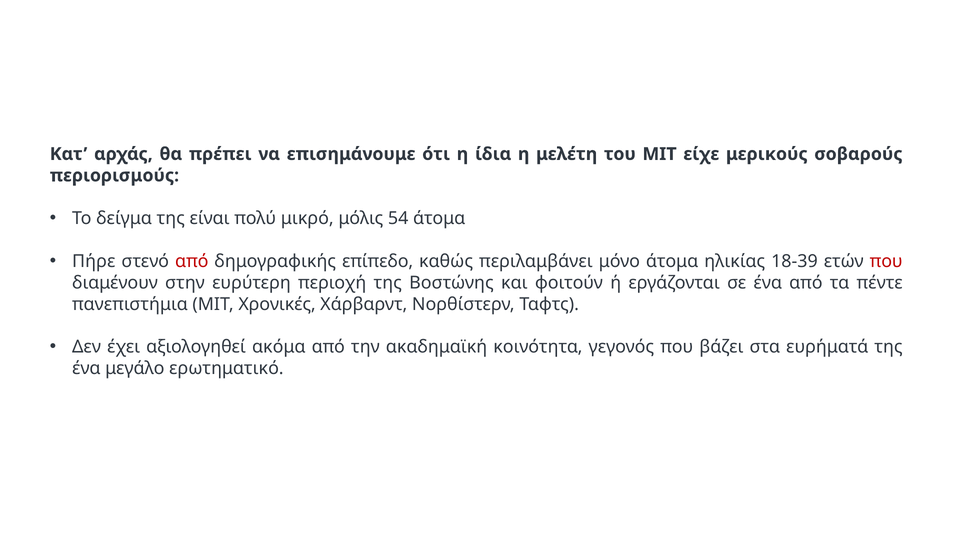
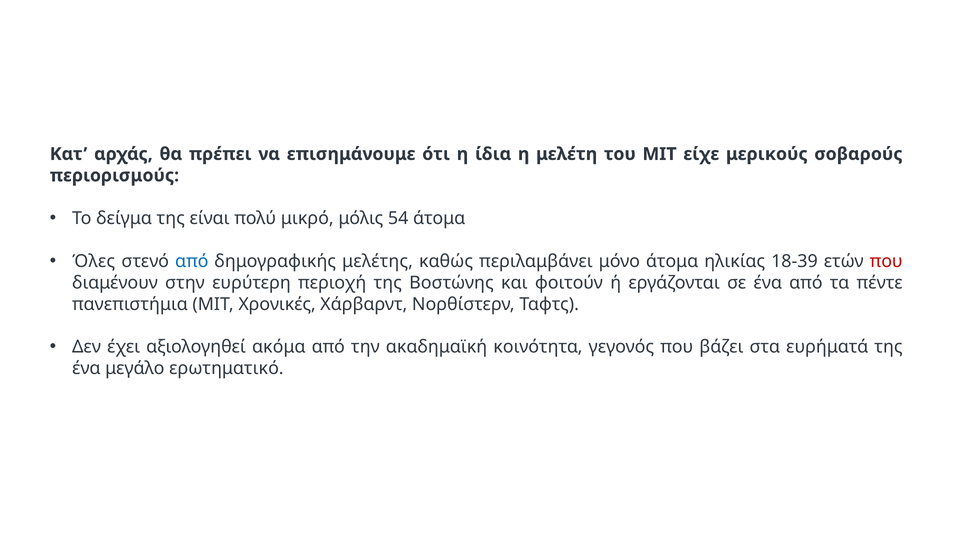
Πήρε: Πήρε -> Όλες (94, 261)
από colour: red -> blue (192, 261)
επίπεδο: επίπεδο -> μελέτης (378, 261)
